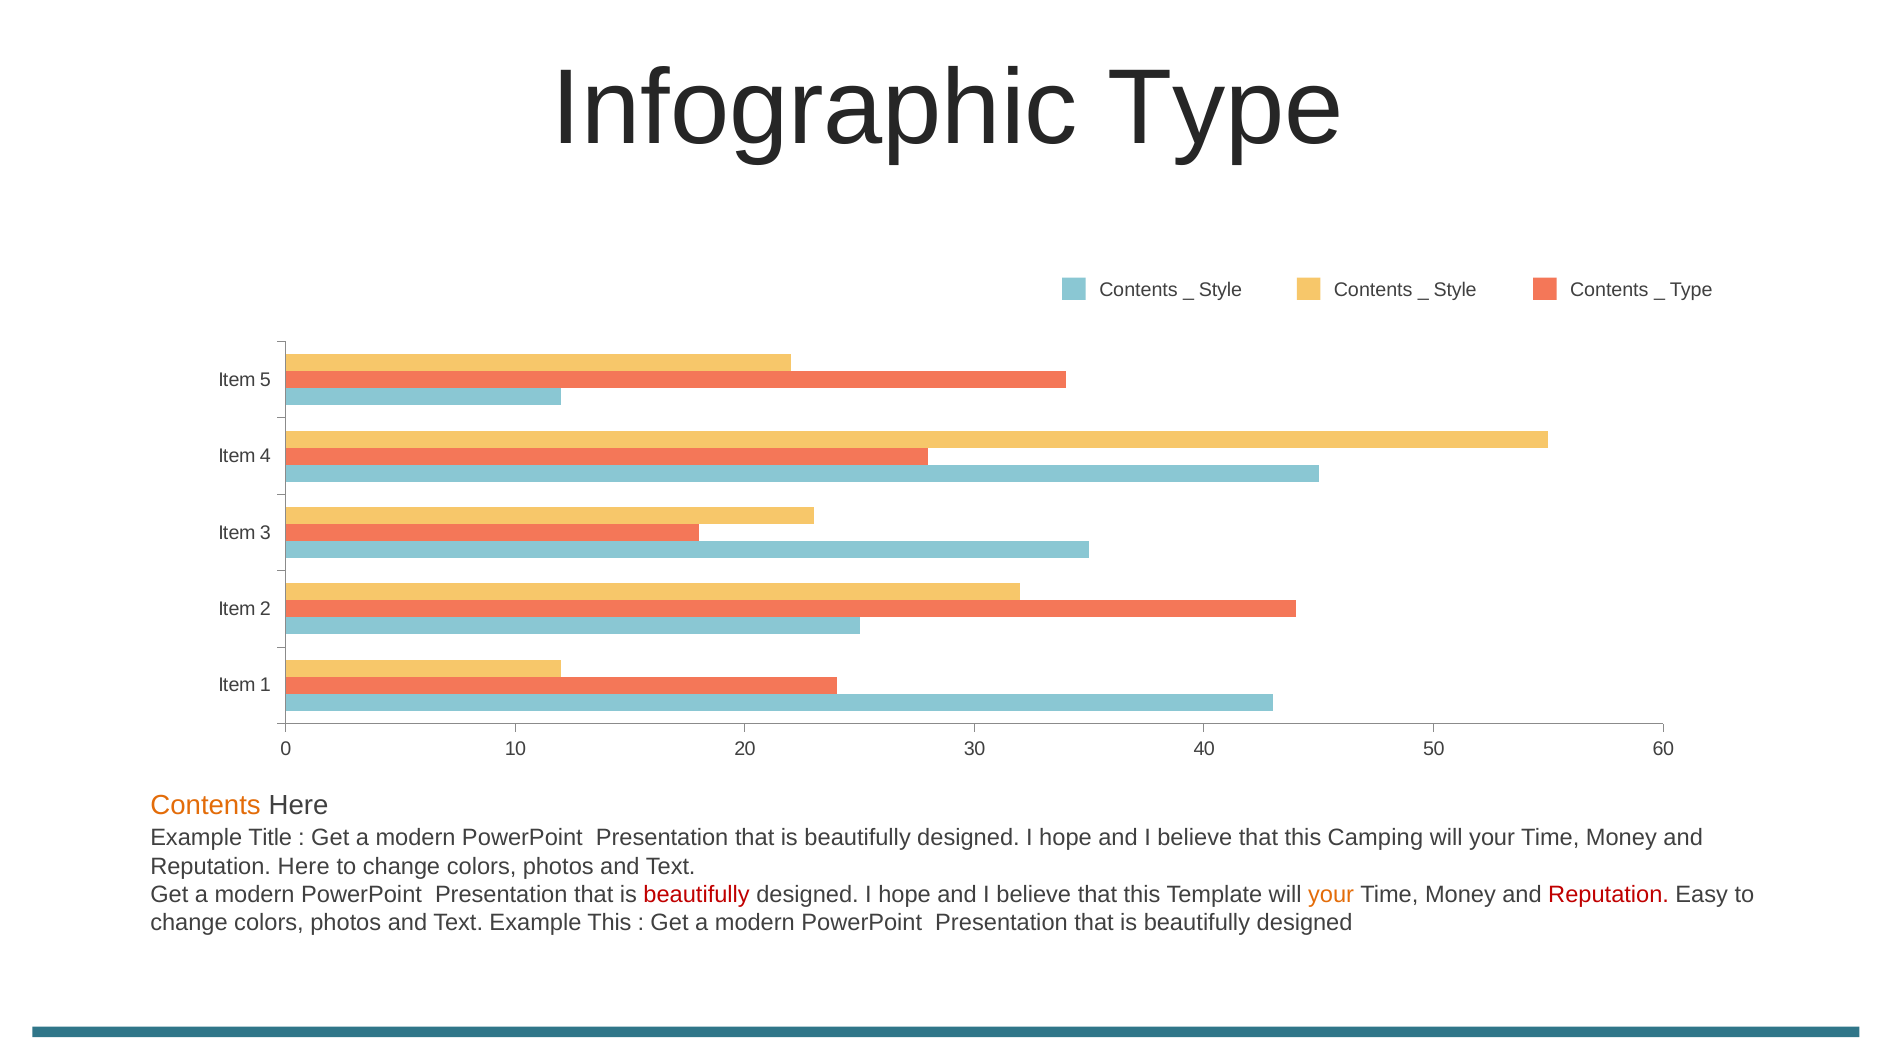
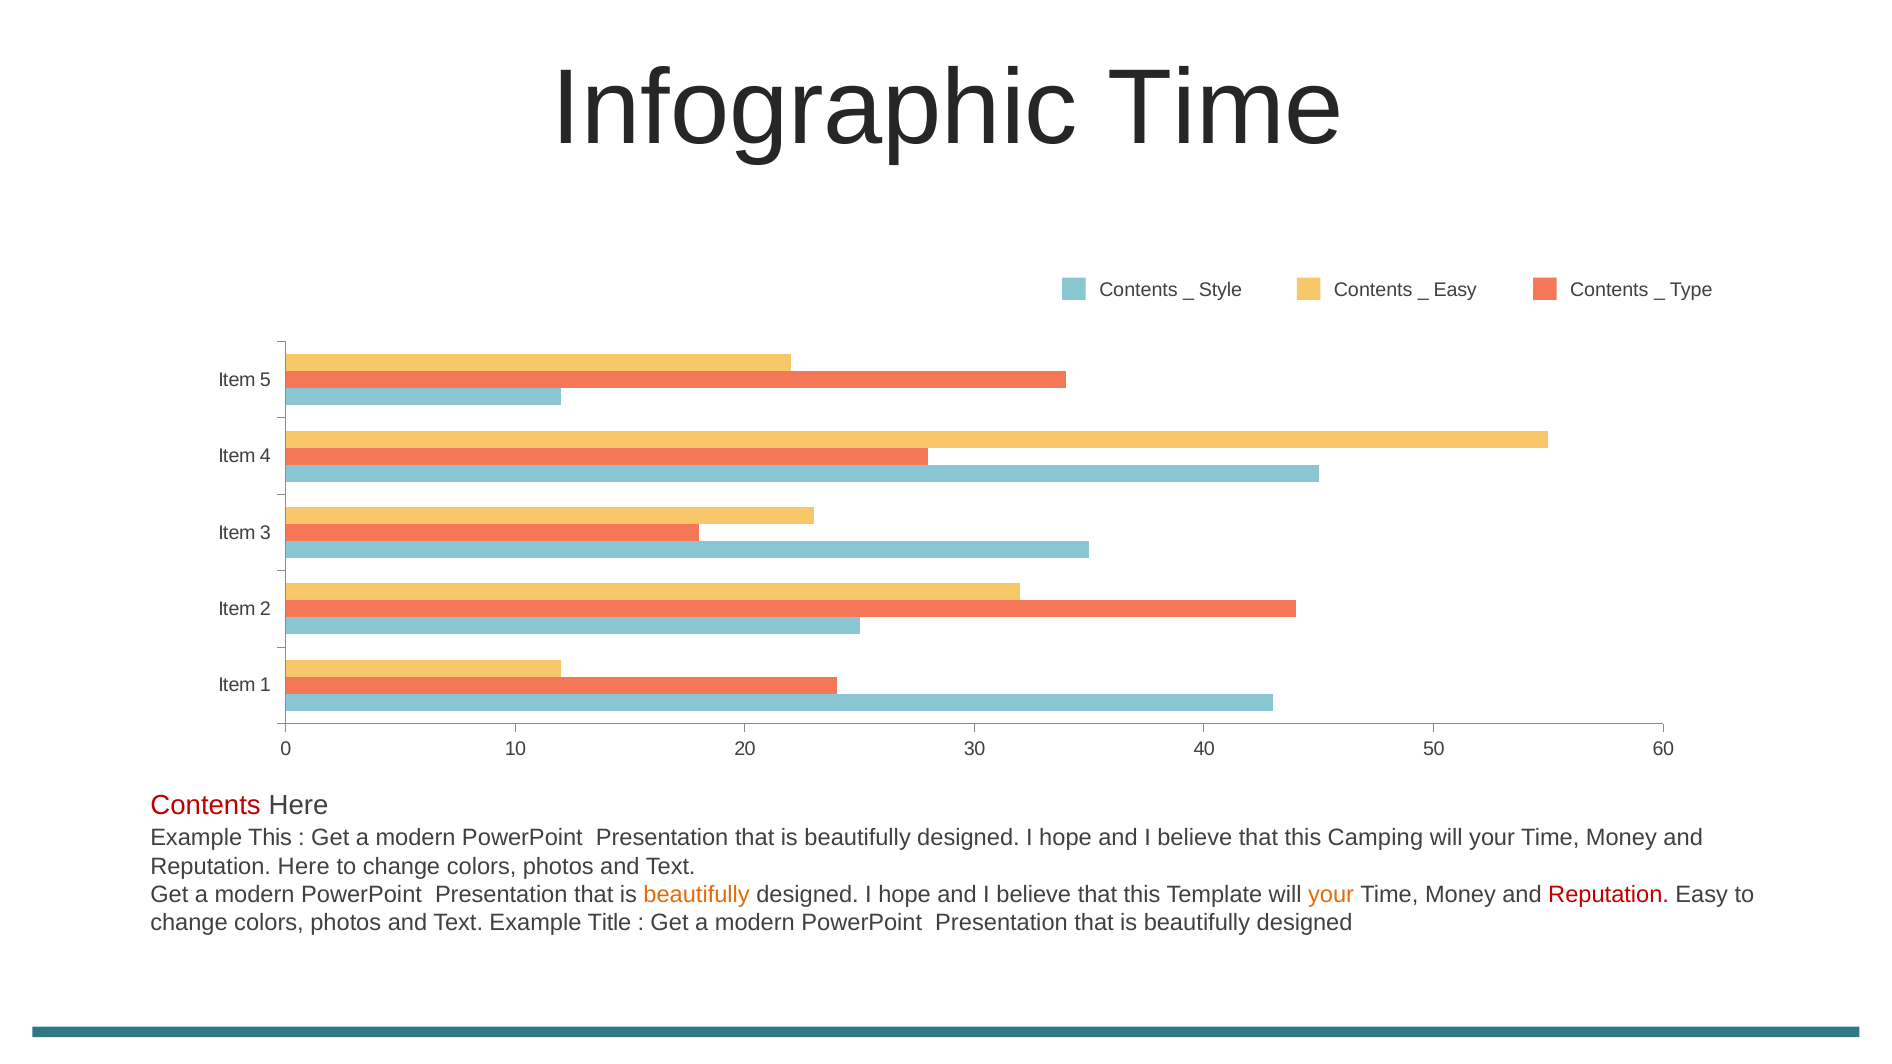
Infographic Type: Type -> Time (1226, 108)
Style: Style -> Easy (1455, 290)
Contents colour: orange -> red (206, 805)
Example Title: Title -> This (270, 838)
beautifully colour: red -> orange (697, 895)
Example This: This -> Title (609, 923)
